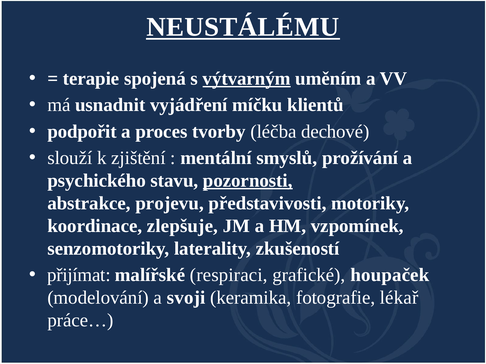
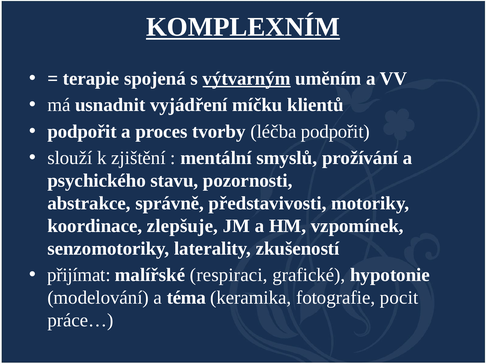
NEUSTÁLÉMU: NEUSTÁLÉMU -> KOMPLEXNÍM (243, 27)
léčba dechové: dechové -> podpořit (335, 132)
pozornosti underline: present -> none (248, 181)
projevu: projevu -> správně (170, 204)
houpaček: houpaček -> hypotonie (390, 275)
svoji: svoji -> téma (186, 298)
lékař: lékař -> pocit (399, 298)
